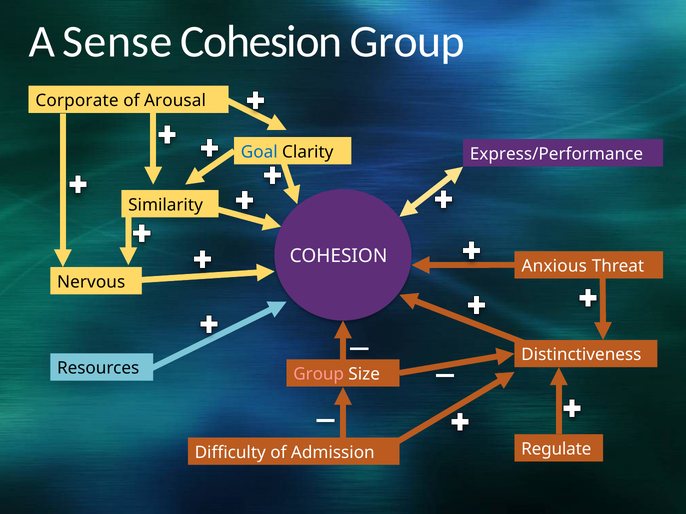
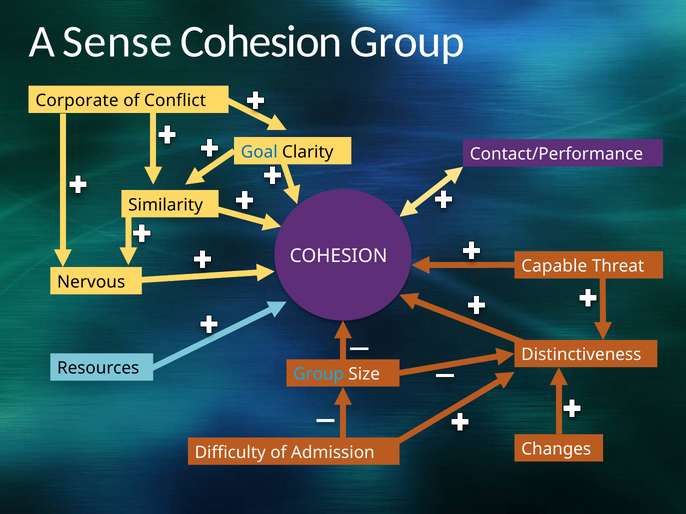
Arousal: Arousal -> Conflict (175, 101)
Express/Performance: Express/Performance -> Contact/Performance (556, 154)
Anxious: Anxious -> Capable (554, 266)
Group colour: pink -> light blue (319, 375)
Regulate: Regulate -> Changes (556, 449)
